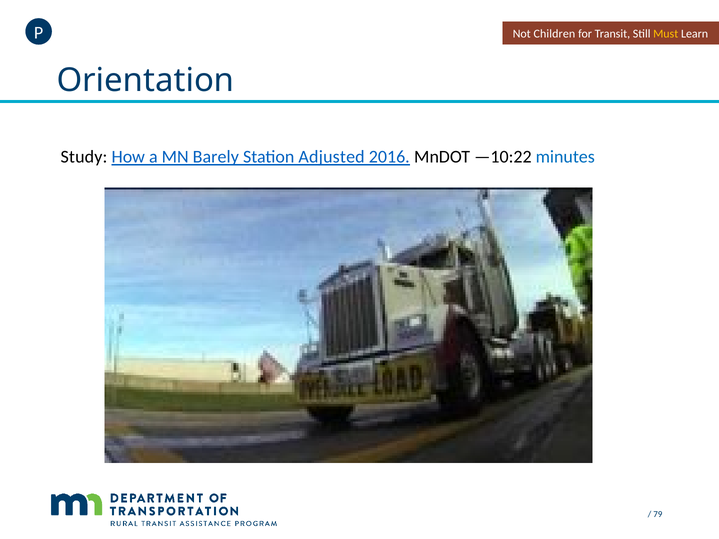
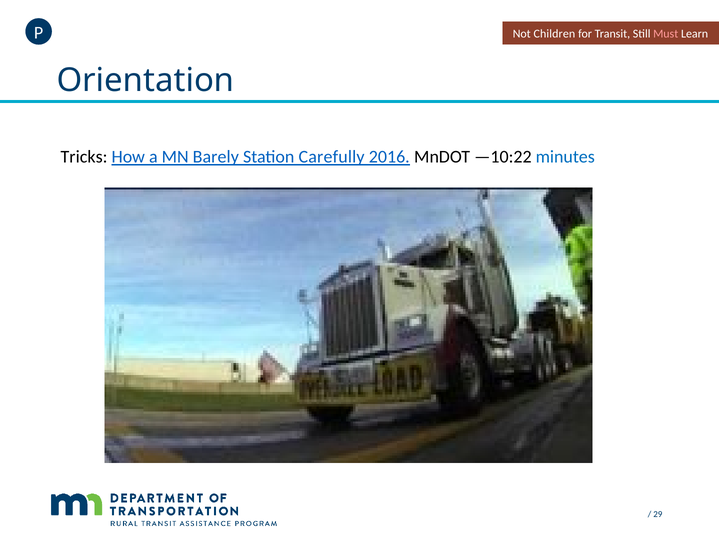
Must colour: yellow -> pink (666, 34)
Study: Study -> Tricks (84, 157)
Adjusted: Adjusted -> Carefully (332, 157)
79: 79 -> 29 (658, 515)
